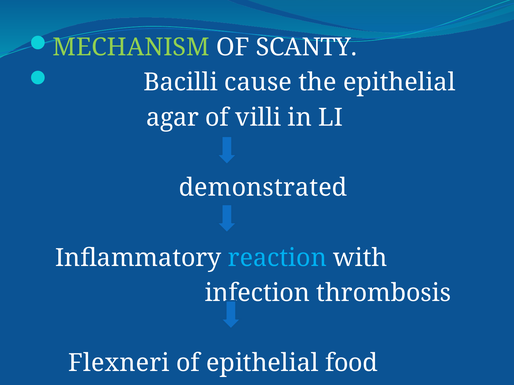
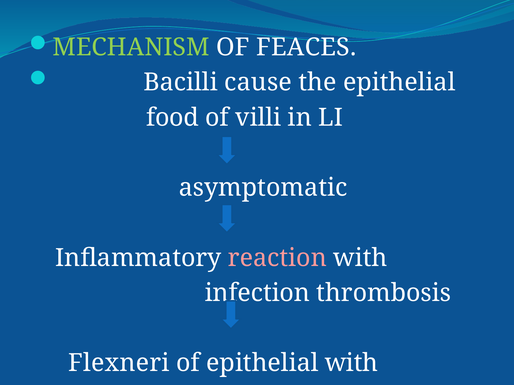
SCANTY: SCANTY -> FEACES (306, 47)
agar: agar -> food (173, 118)
demonstrated: demonstrated -> asymptomatic (263, 188)
reaction colour: light blue -> pink (277, 258)
epithelial food: food -> with (351, 364)
